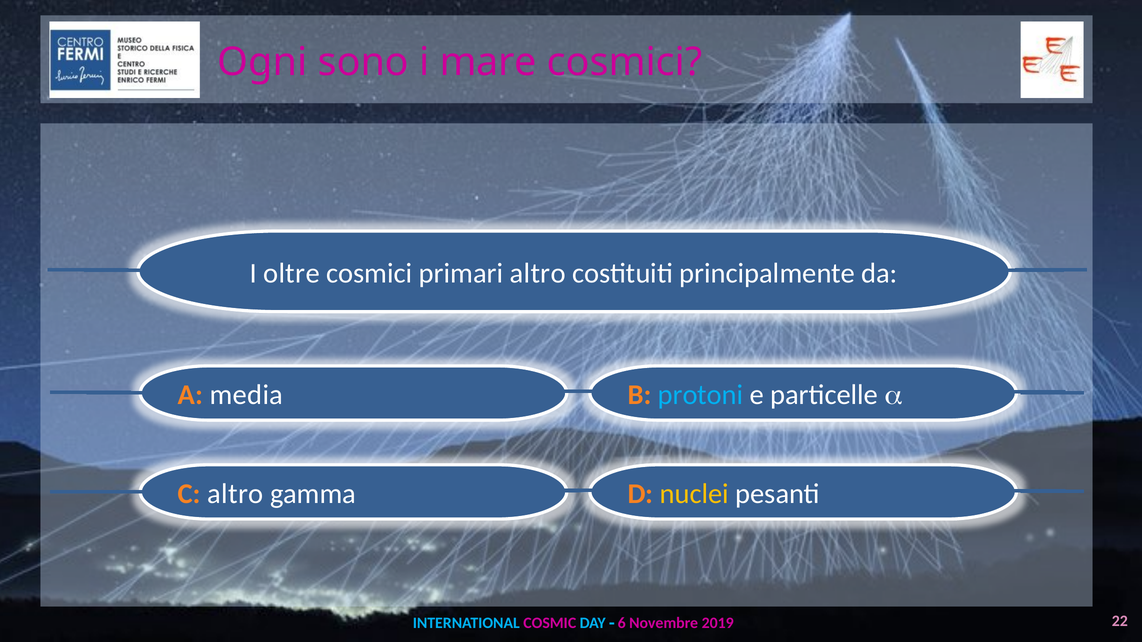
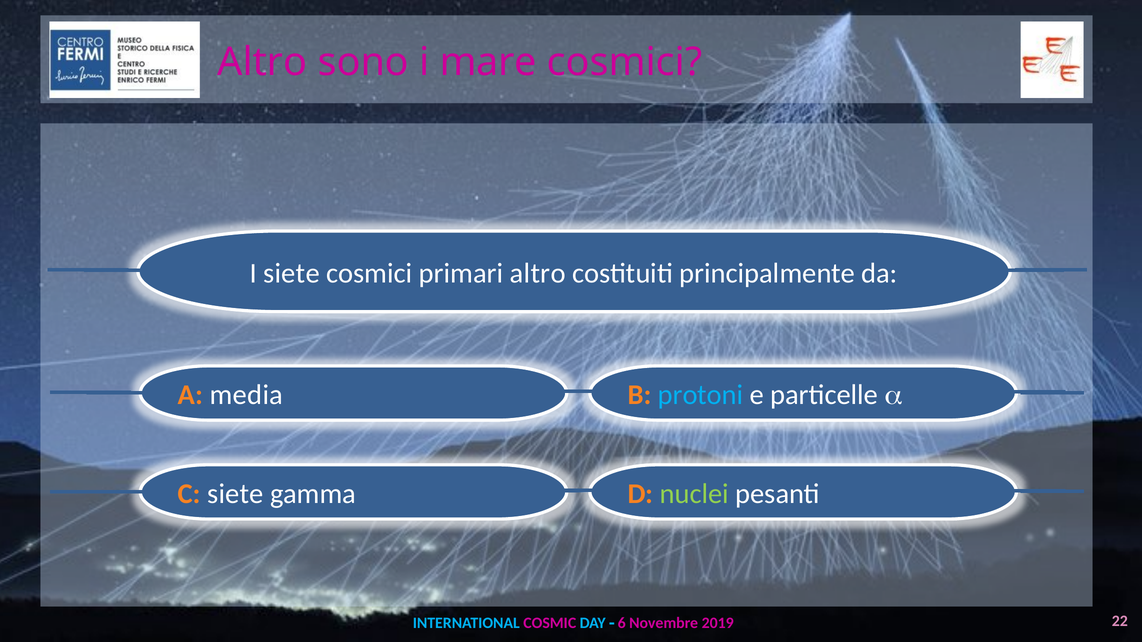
Ogni: Ogni -> Altro (262, 62)
I oltre: oltre -> siete (292, 274)
C altro: altro -> siete (235, 494)
nuclei colour: yellow -> light green (694, 494)
